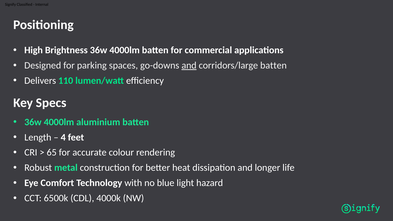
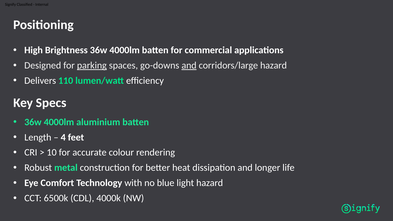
parking underline: none -> present (92, 65)
corridors/large batten: batten -> hazard (274, 65)
65: 65 -> 10 (52, 153)
